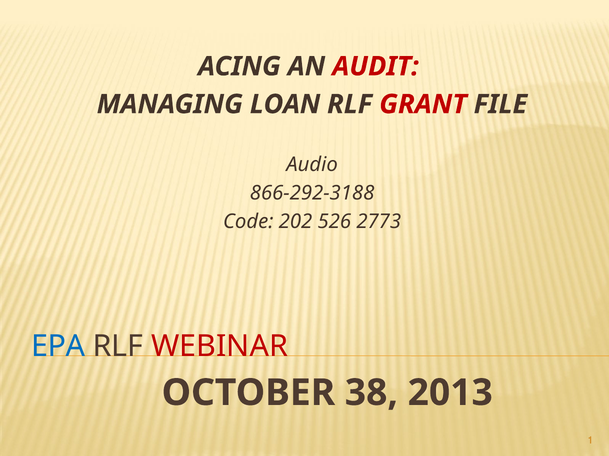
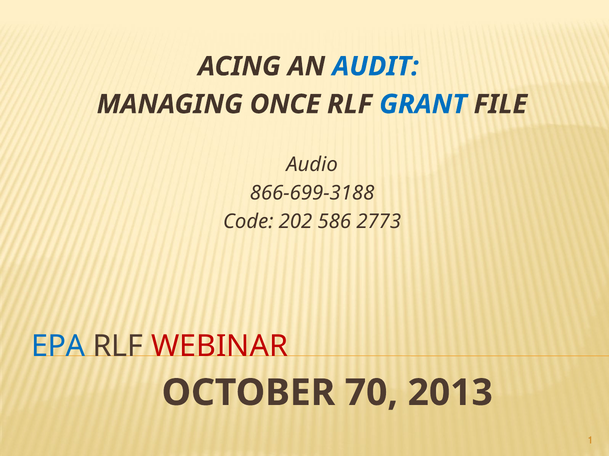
AUDIT colour: red -> blue (376, 67)
LOAN: LOAN -> ONCE (285, 104)
GRANT colour: red -> blue (423, 104)
866-292-3188: 866-292-3188 -> 866-699-3188 (312, 193)
526: 526 -> 586 (334, 222)
38: 38 -> 70 (371, 393)
